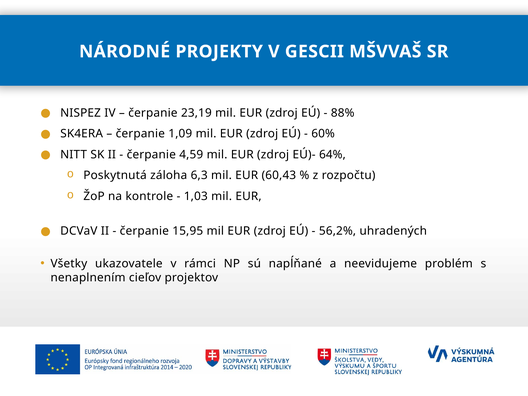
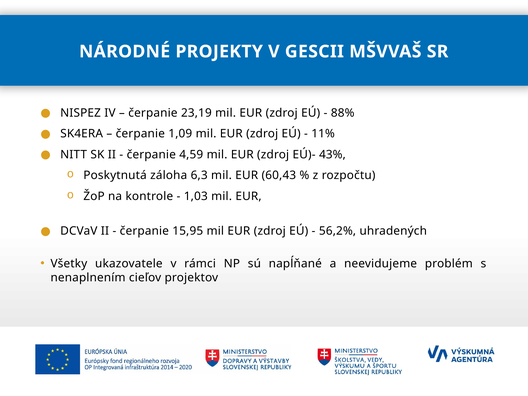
60%: 60% -> 11% (323, 134)
64%: 64% -> 43% (332, 155)
